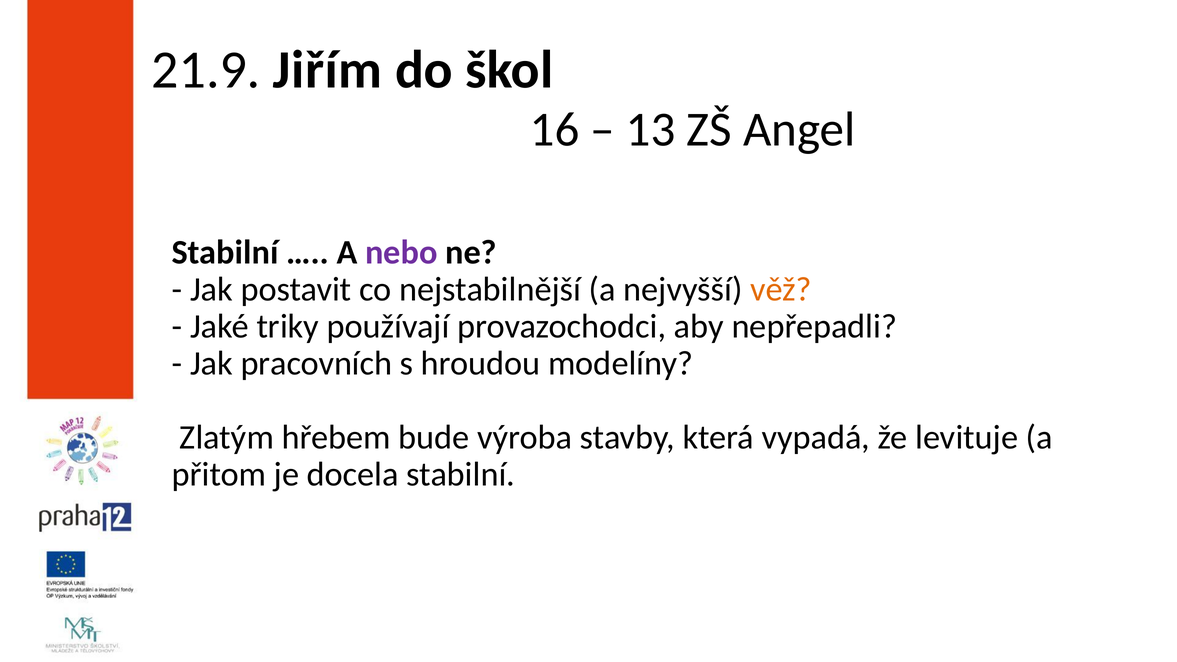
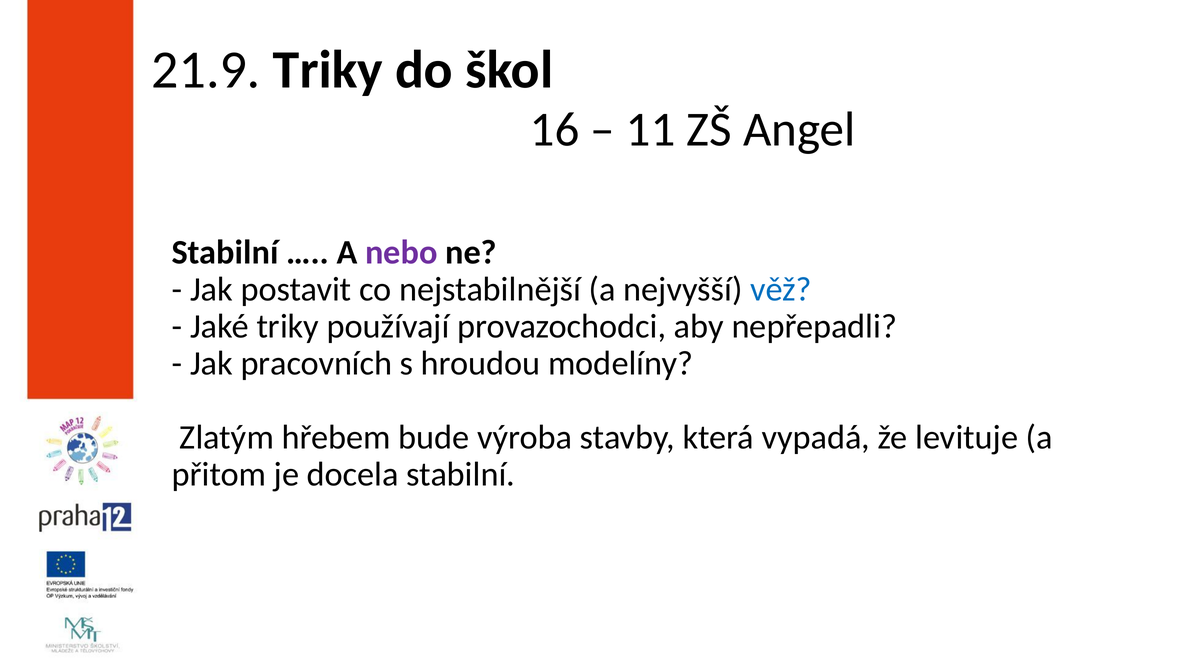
21.9 Jiřím: Jiřím -> Triky (328, 70)
13: 13 -> 11 (651, 130)
věž colour: orange -> blue (781, 289)
